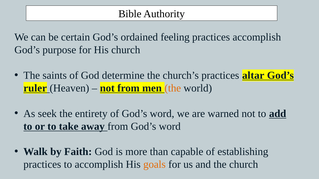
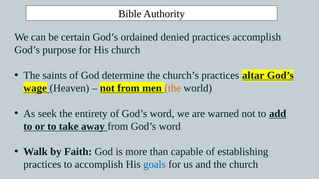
feeling: feeling -> denied (175, 37)
ruler: ruler -> wage (35, 88)
goals colour: orange -> blue (154, 165)
